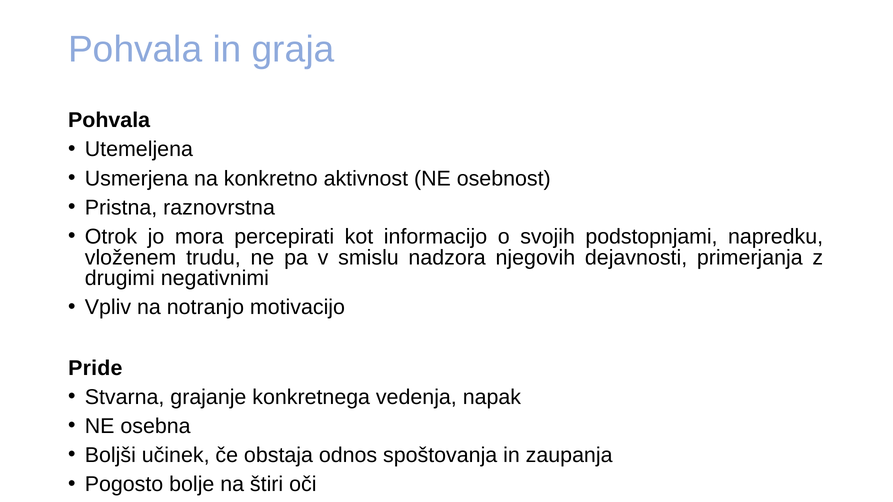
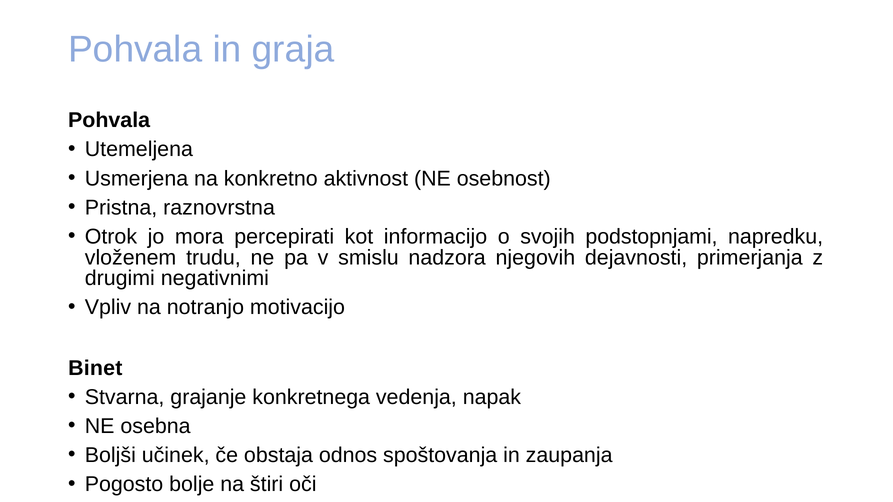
Pride: Pride -> Binet (95, 368)
